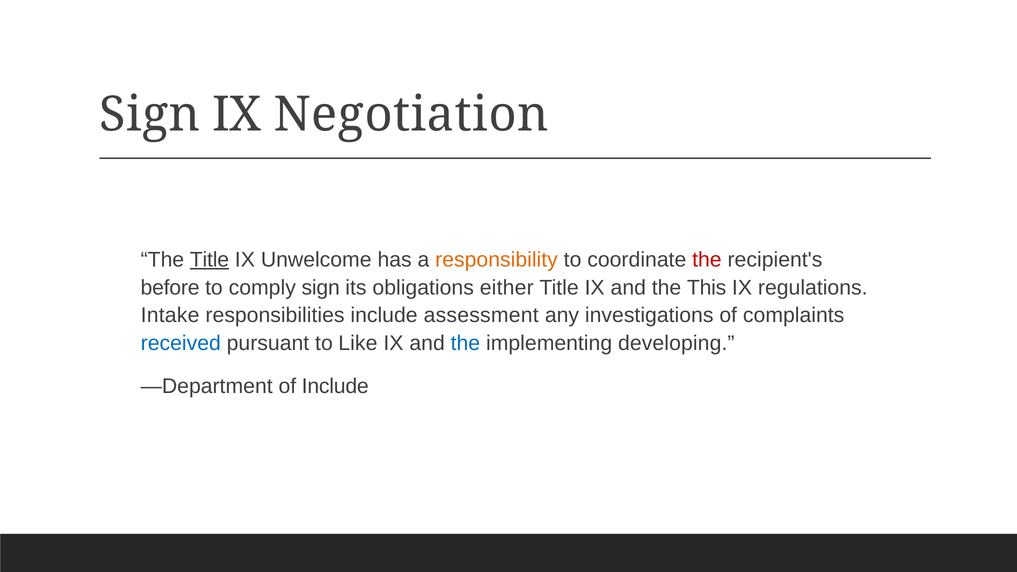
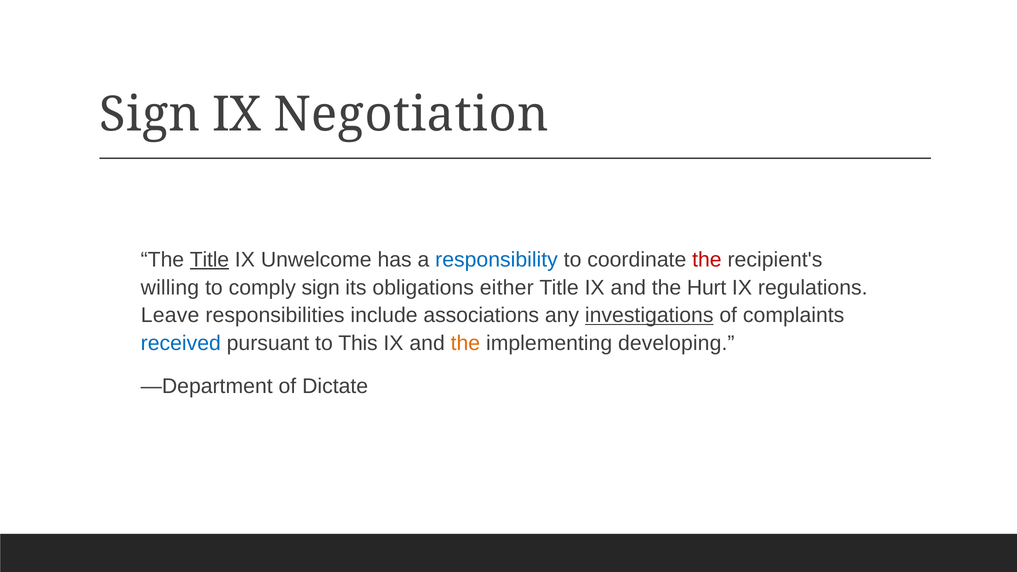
responsibility colour: orange -> blue (497, 260)
before: before -> willing (170, 288)
This: This -> Hurt (707, 288)
Intake: Intake -> Leave (170, 316)
assessment: assessment -> associations (481, 316)
investigations underline: none -> present (649, 316)
Like: Like -> This (358, 343)
the colour: blue -> orange (465, 343)
of Include: Include -> Dictate (335, 386)
